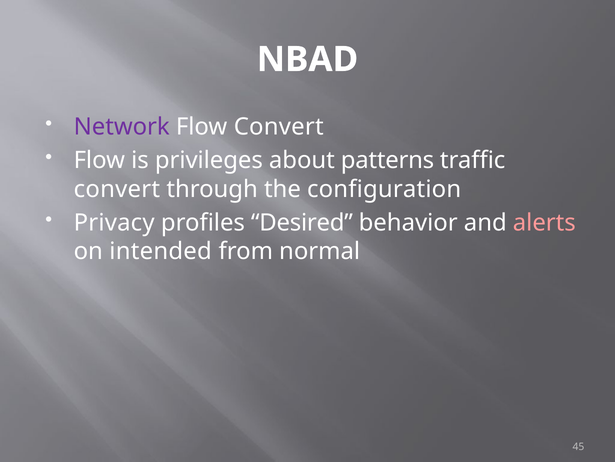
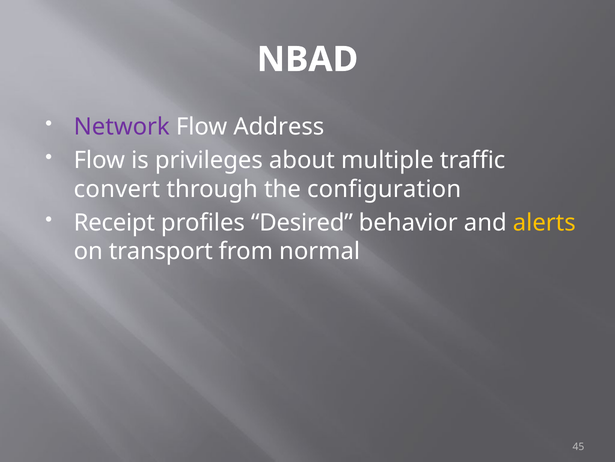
Flow Convert: Convert -> Address (279, 127)
patterns: patterns -> multiple (387, 160)
Privacy: Privacy -> Receipt (114, 222)
alerts colour: pink -> yellow (544, 222)
intended: intended -> transport (161, 251)
